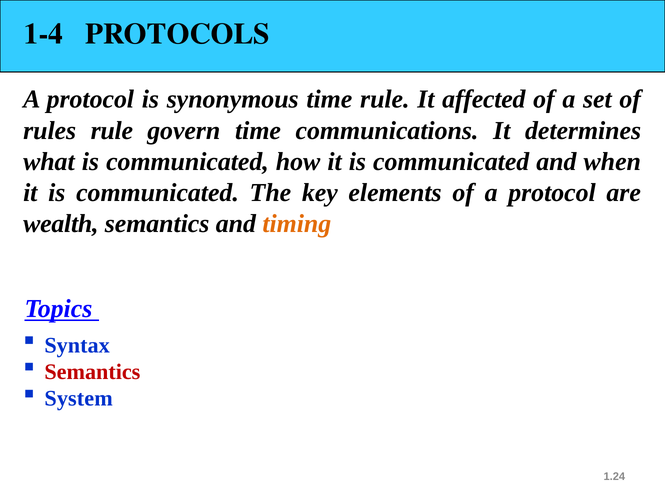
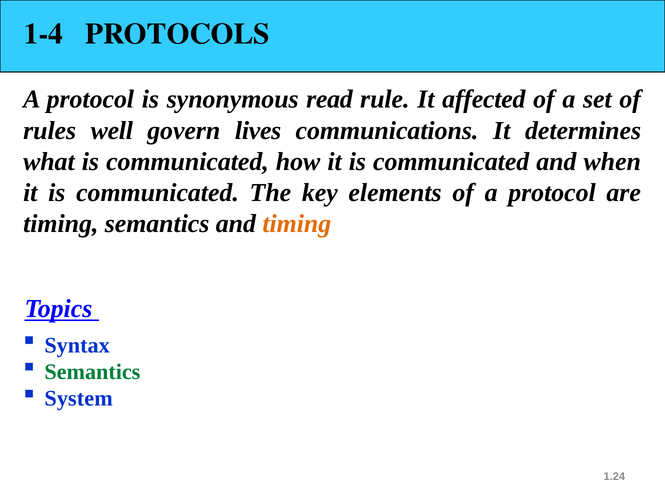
synonymous time: time -> read (329, 99)
rules rule: rule -> well (112, 130)
govern time: time -> lives (258, 130)
wealth: wealth -> timing (61, 224)
Semantics colour: red -> green (92, 372)
